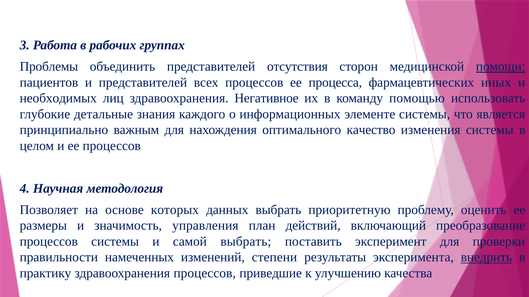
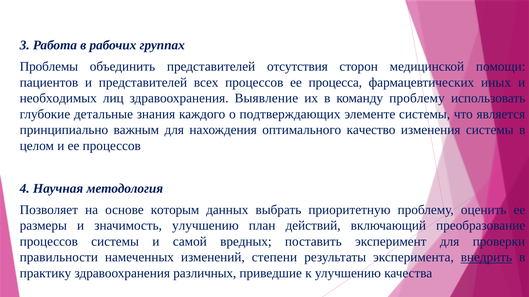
помощи underline: present -> none (501, 67)
Негативное: Негативное -> Выявление (266, 98)
команду помощью: помощью -> проблему (417, 98)
информационных: информационных -> подтверждающих (290, 114)
которых: которых -> которым (175, 210)
значимость управления: управления -> улучшению (205, 226)
самой выбрать: выбрать -> вредных (246, 242)
здравоохранения процессов: процессов -> различных (205, 274)
